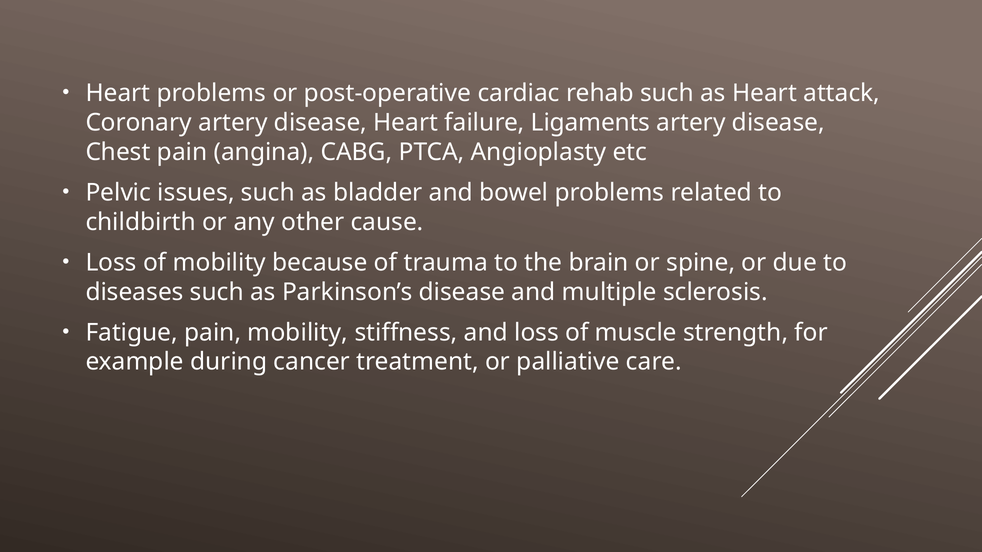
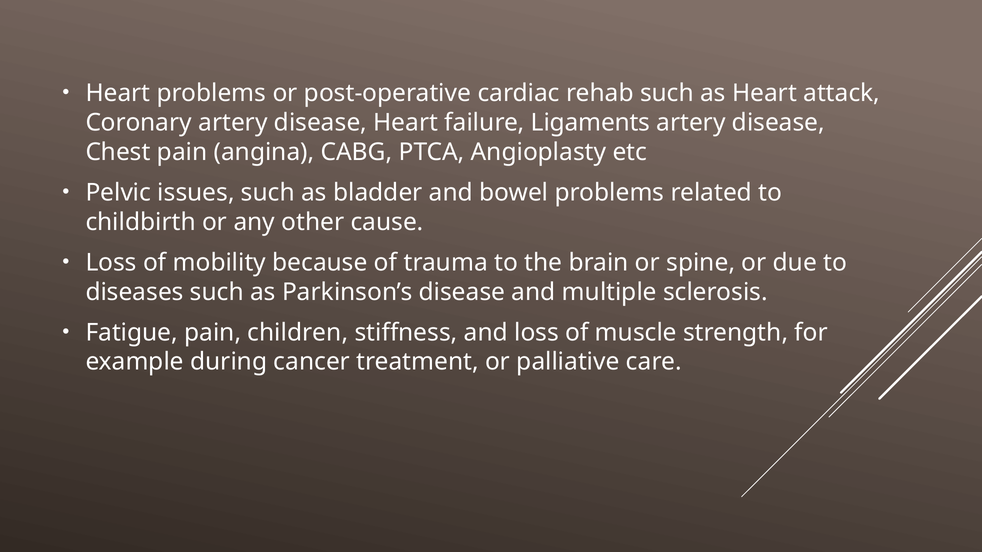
pain mobility: mobility -> children (298, 333)
